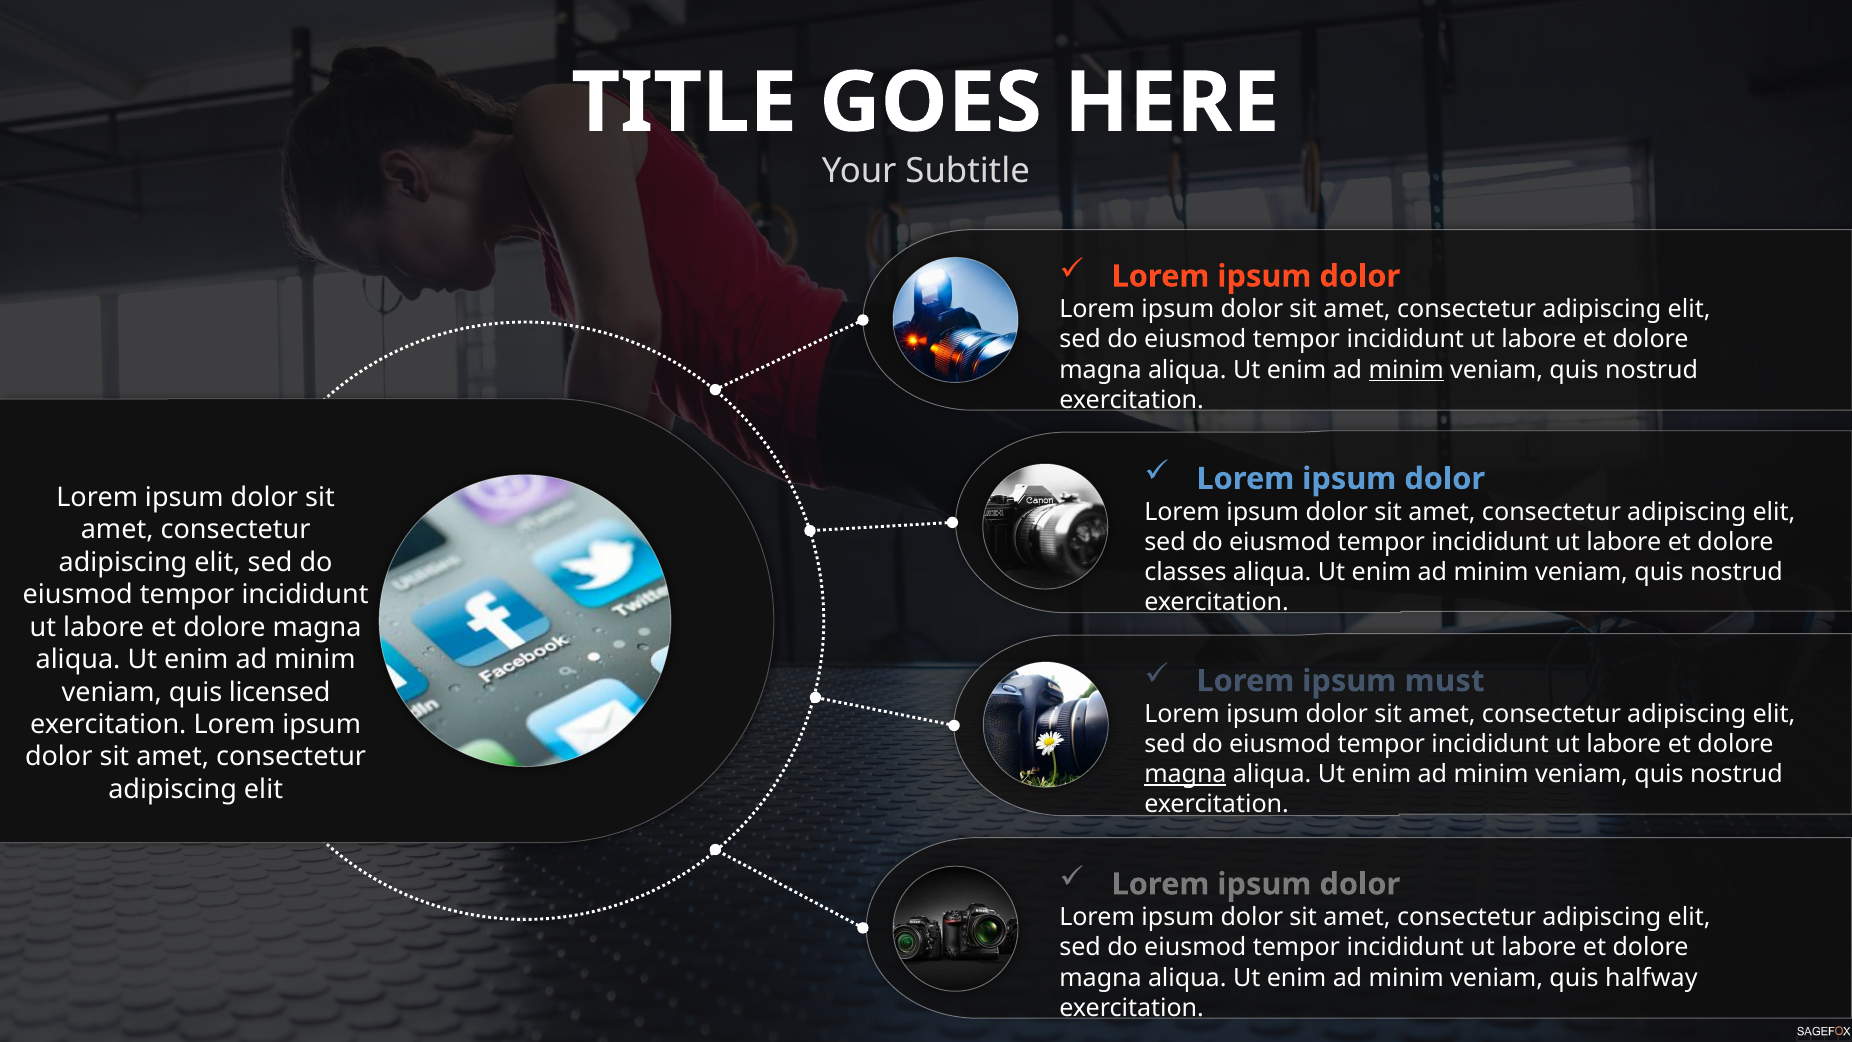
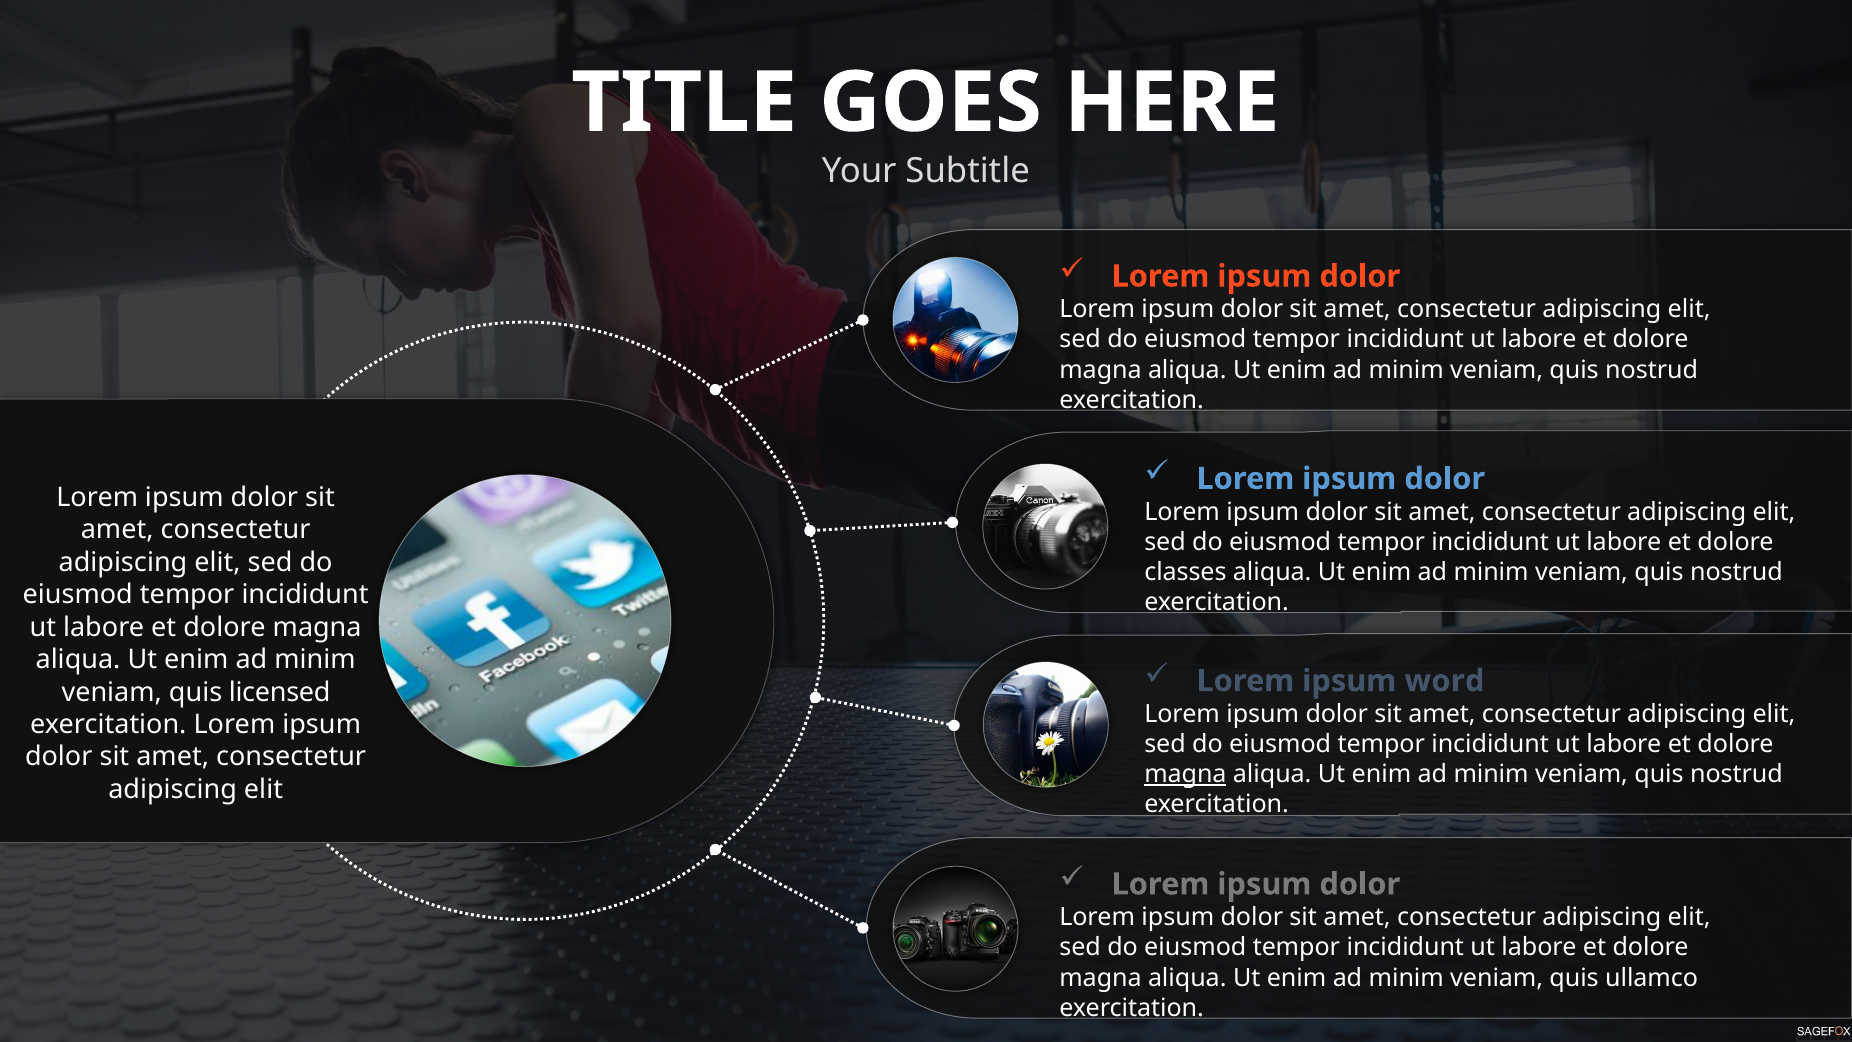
minim underline: present -> none (1406, 370)
must: must -> word (1445, 681)
halfway: halfway -> ullamco (1652, 978)
